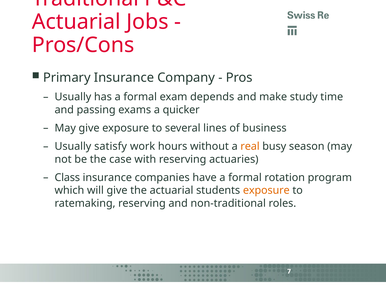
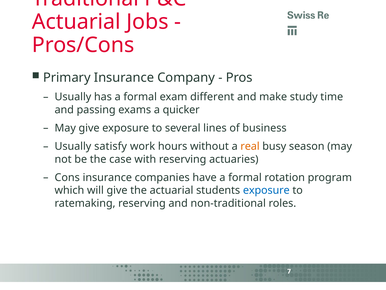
depends: depends -> different (212, 97)
Class: Class -> Cons (67, 177)
exposure colour: orange -> blue (266, 190)
